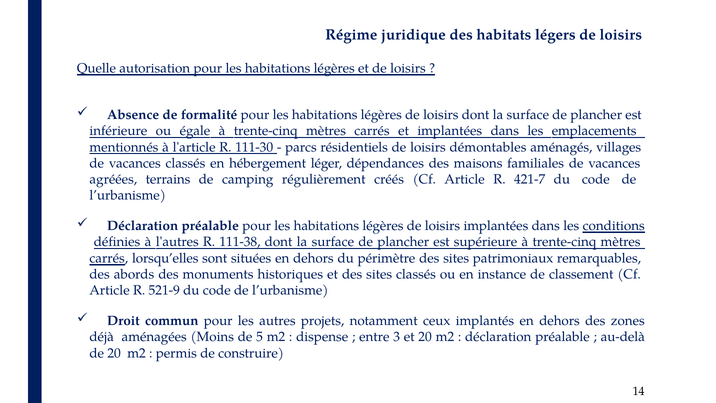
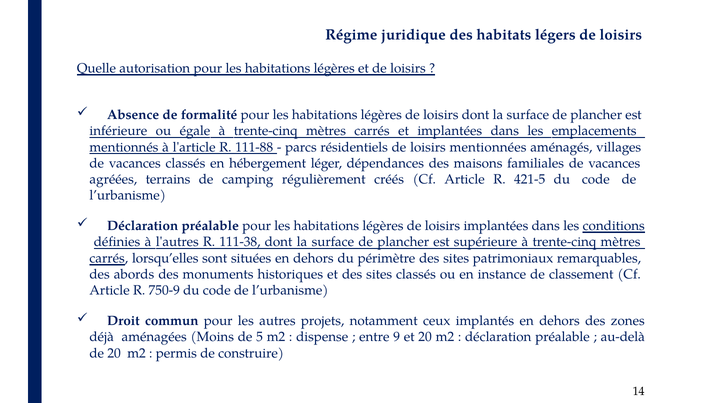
111-30: 111-30 -> 111-88 (254, 147)
démontables: démontables -> mentionnées (488, 147)
421-7: 421-7 -> 421-5 (530, 179)
521-9: 521-9 -> 750-9 (164, 290)
3: 3 -> 9 (397, 337)
